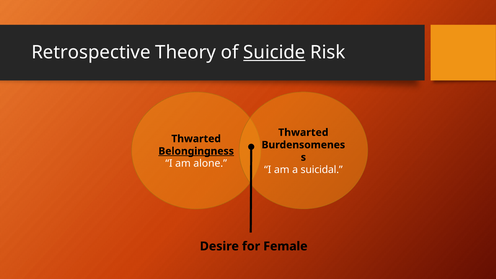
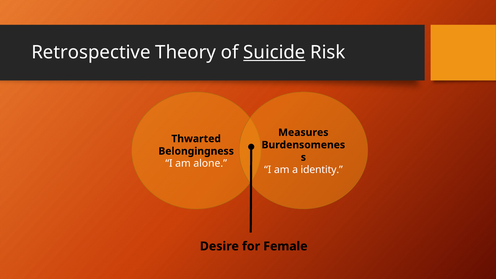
Thwarted: Thwarted -> Measures (303, 132)
Belongingness underline: present -> none (196, 151)
suicidal: suicidal -> identity (322, 170)
